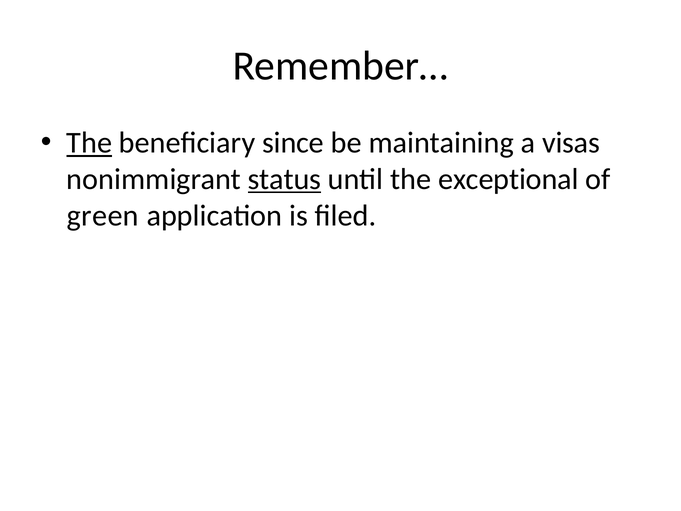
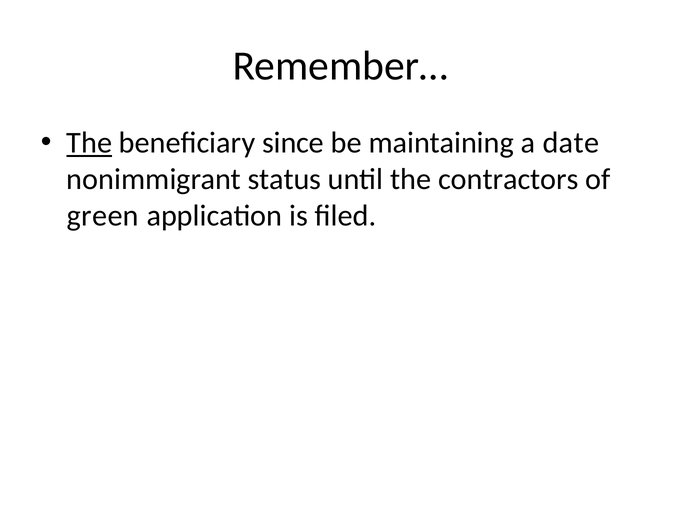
visas: visas -> date (571, 143)
status underline: present -> none (285, 179)
exceptional: exceptional -> contractors (508, 179)
